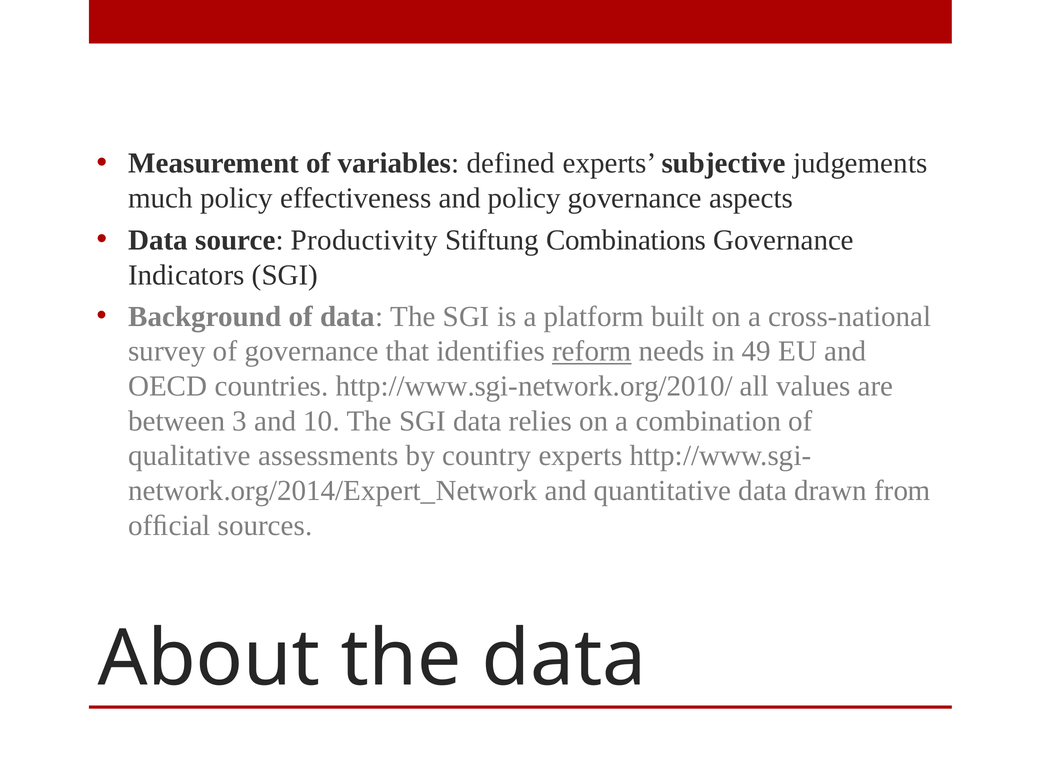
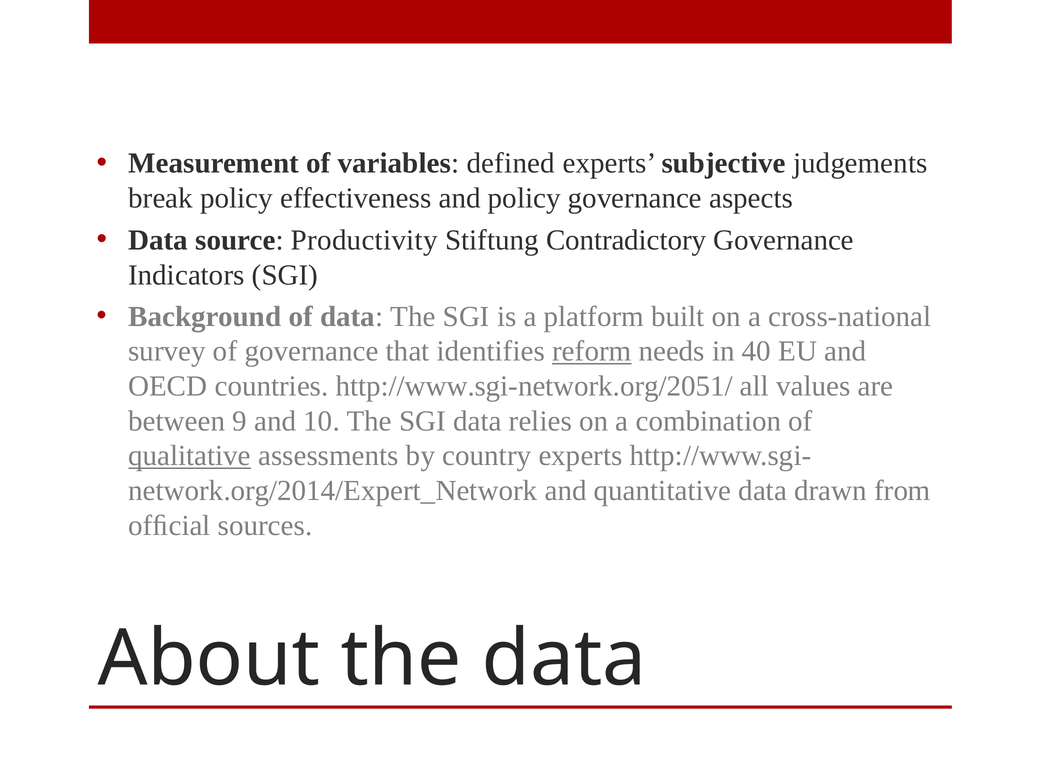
much: much -> break (161, 198)
Combinations: Combinations -> Contradictory (626, 240)
49: 49 -> 40 (756, 352)
http://www.sgi-network.org/2010/: http://www.sgi-network.org/2010/ -> http://www.sgi-network.org/2051/ (534, 386)
3: 3 -> 9 (240, 421)
qualitative underline: none -> present (190, 456)
